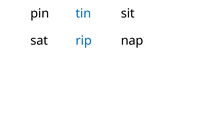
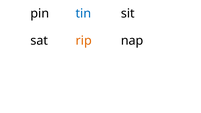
rip colour: blue -> orange (84, 41)
